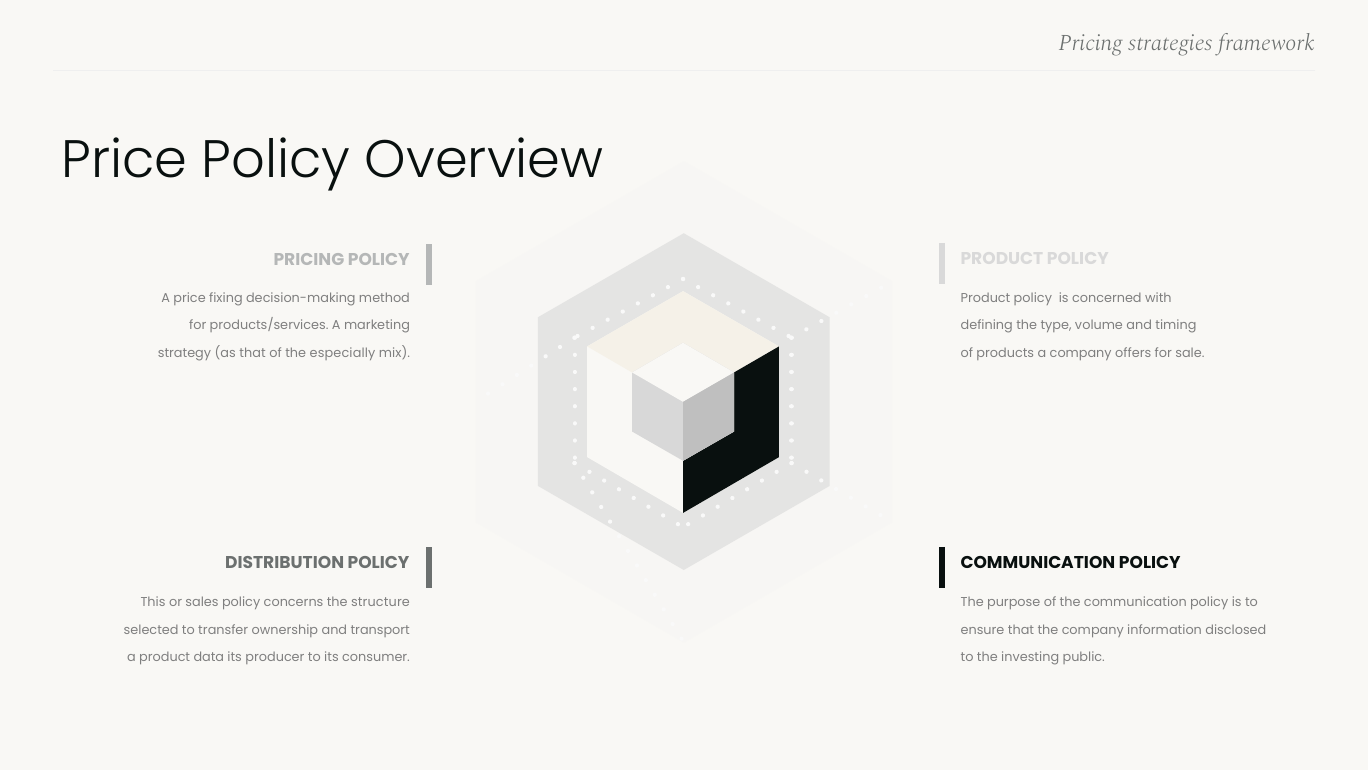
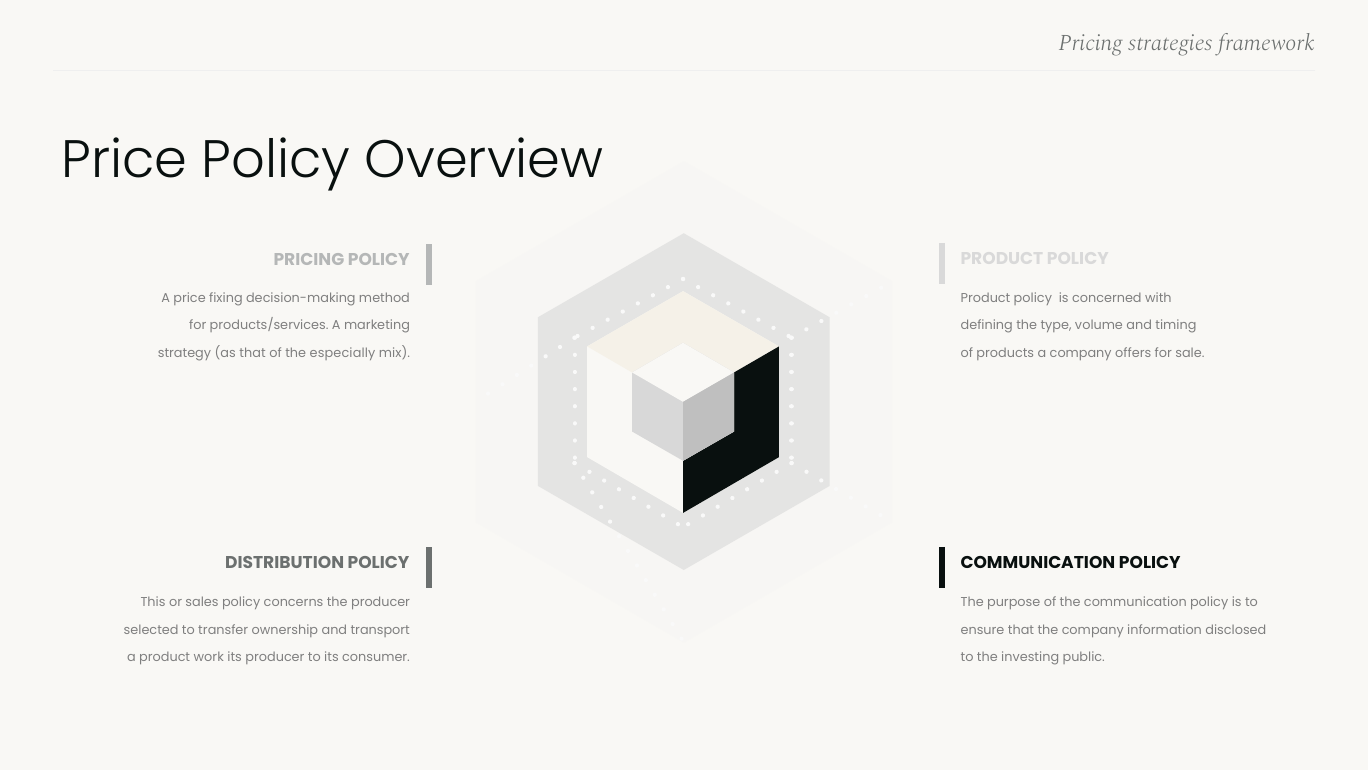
the structure: structure -> producer (381, 602)
data: data -> work (209, 657)
